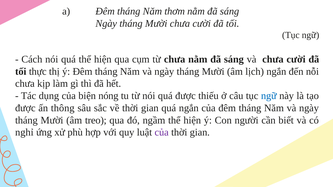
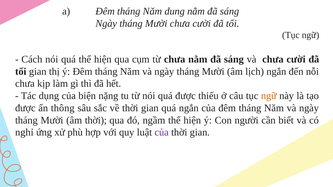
thơm: thơm -> dung (175, 11)
tối thực: thực -> gian (38, 72)
nóng: nóng -> nặng (108, 96)
ngữ colour: blue -> orange (269, 96)
âm treo: treo -> thời (96, 120)
